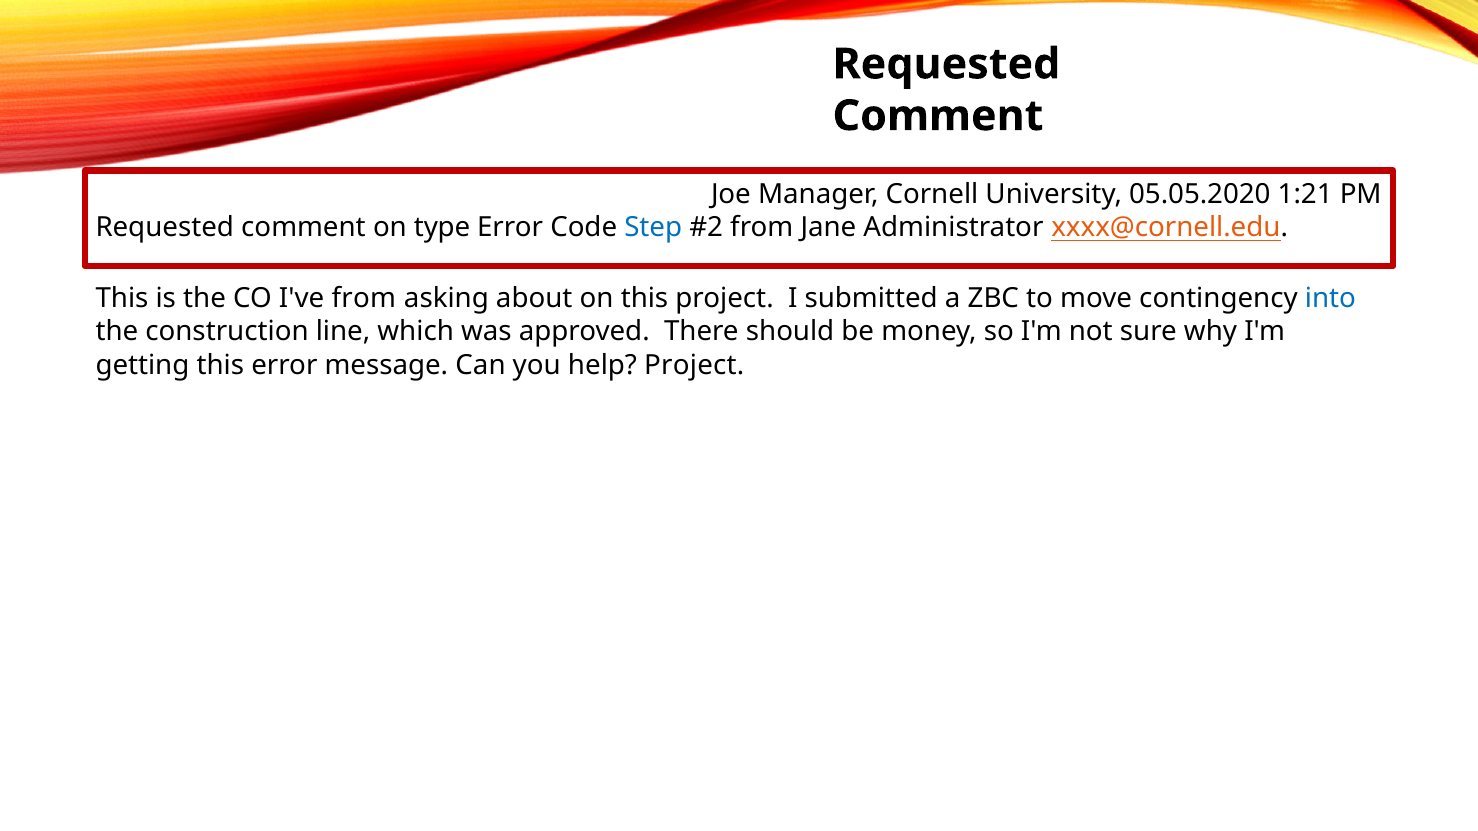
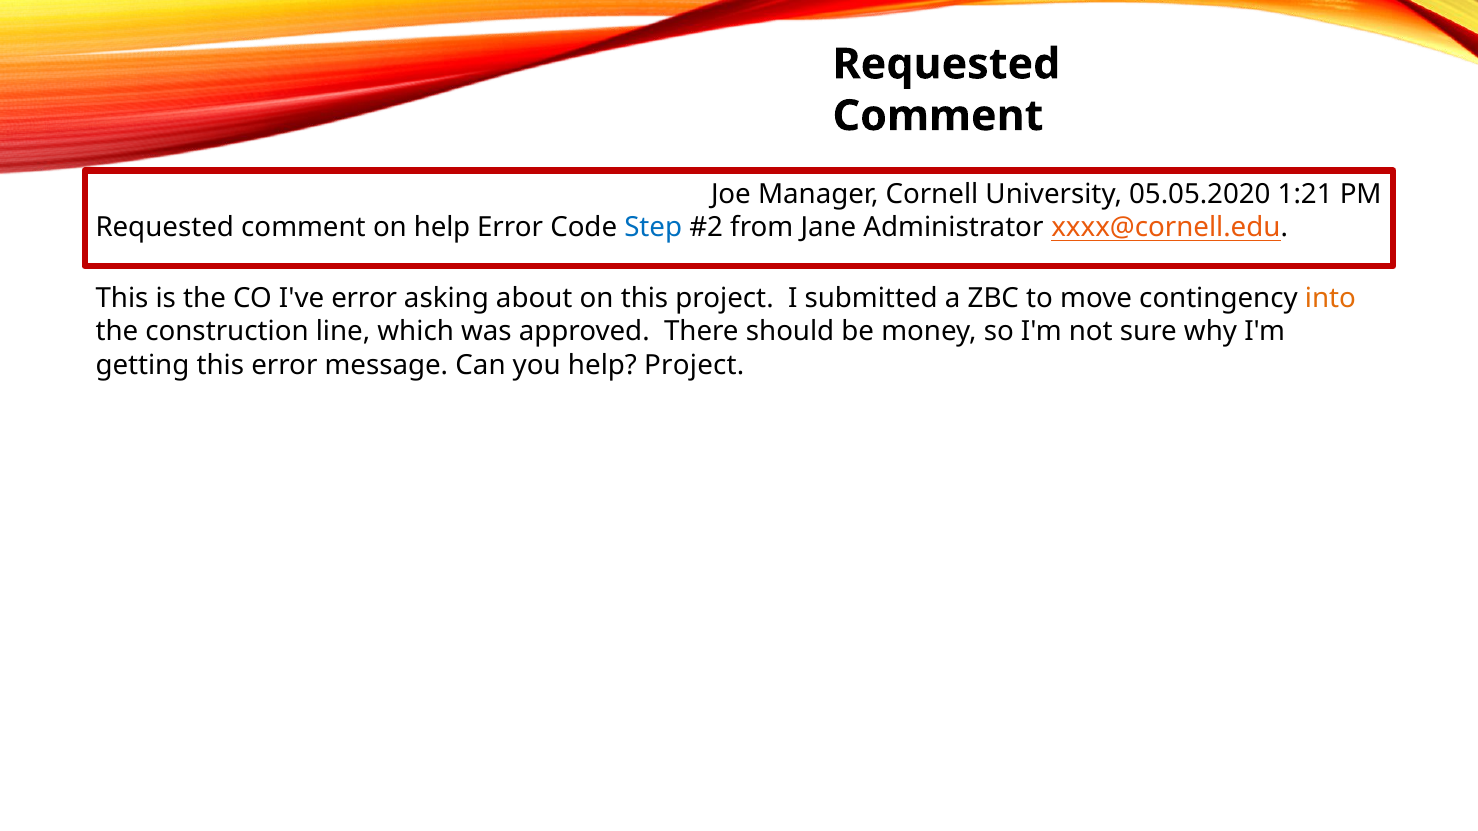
on type: type -> help (442, 228)
I've from: from -> error (364, 299)
into colour: blue -> orange (1330, 299)
